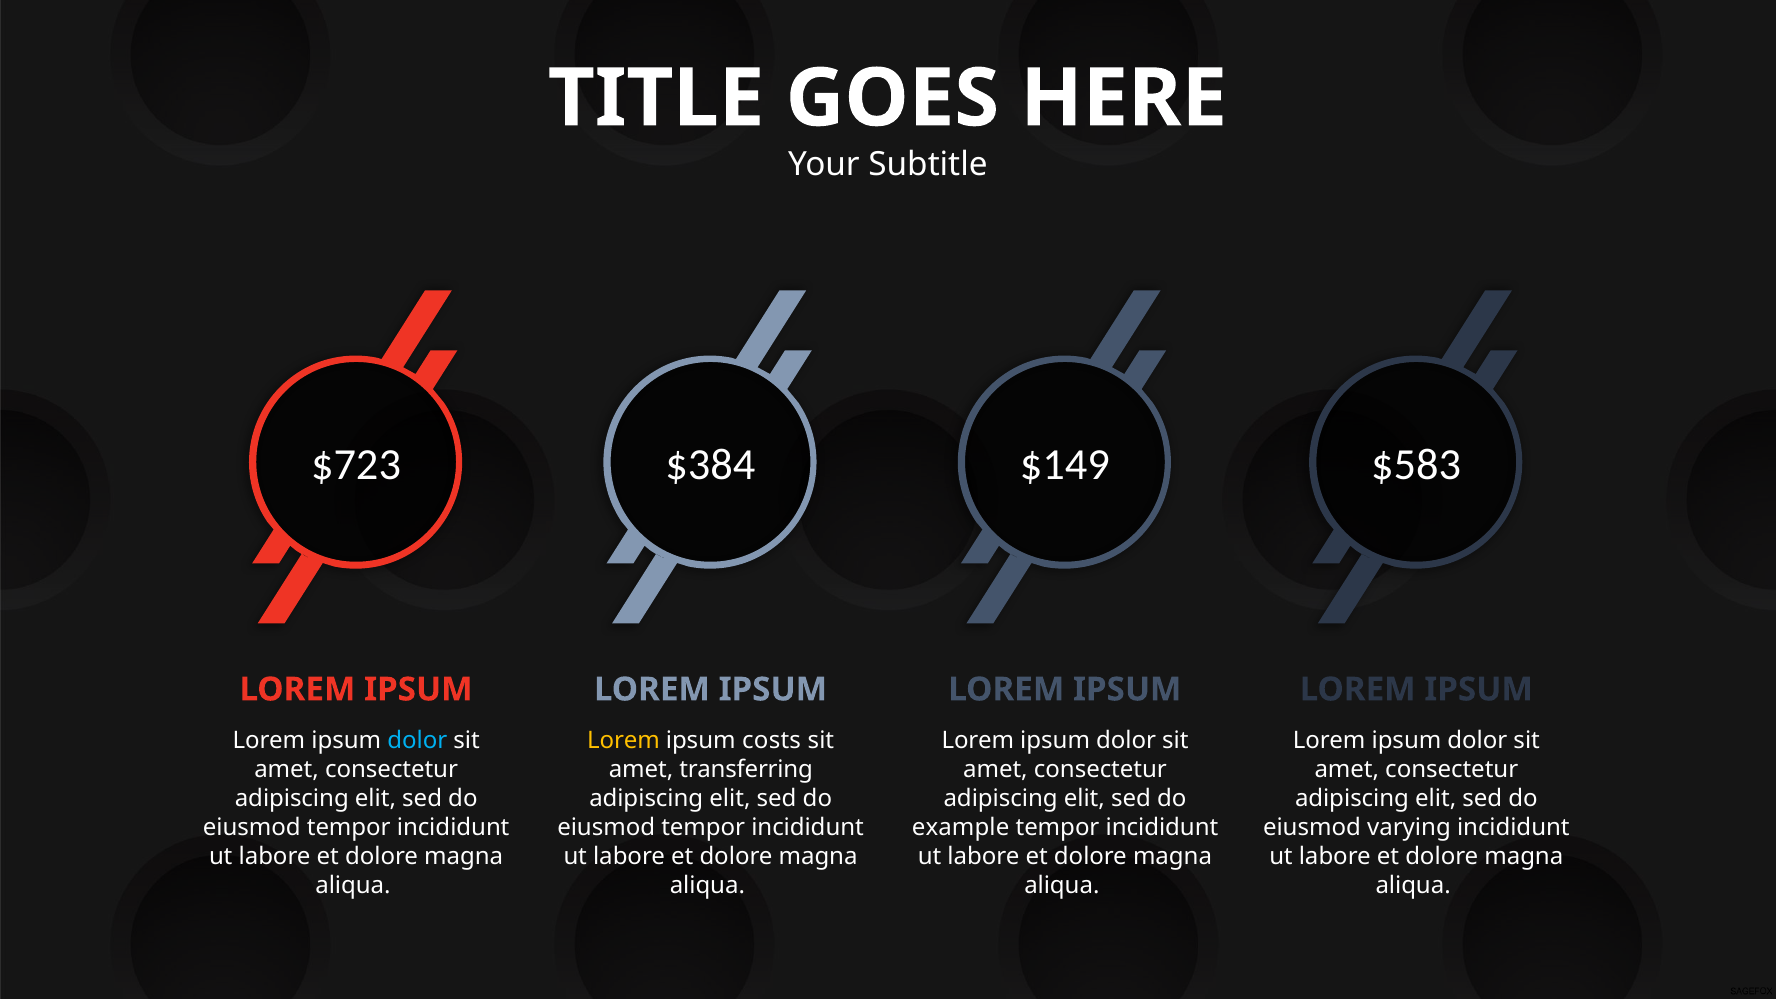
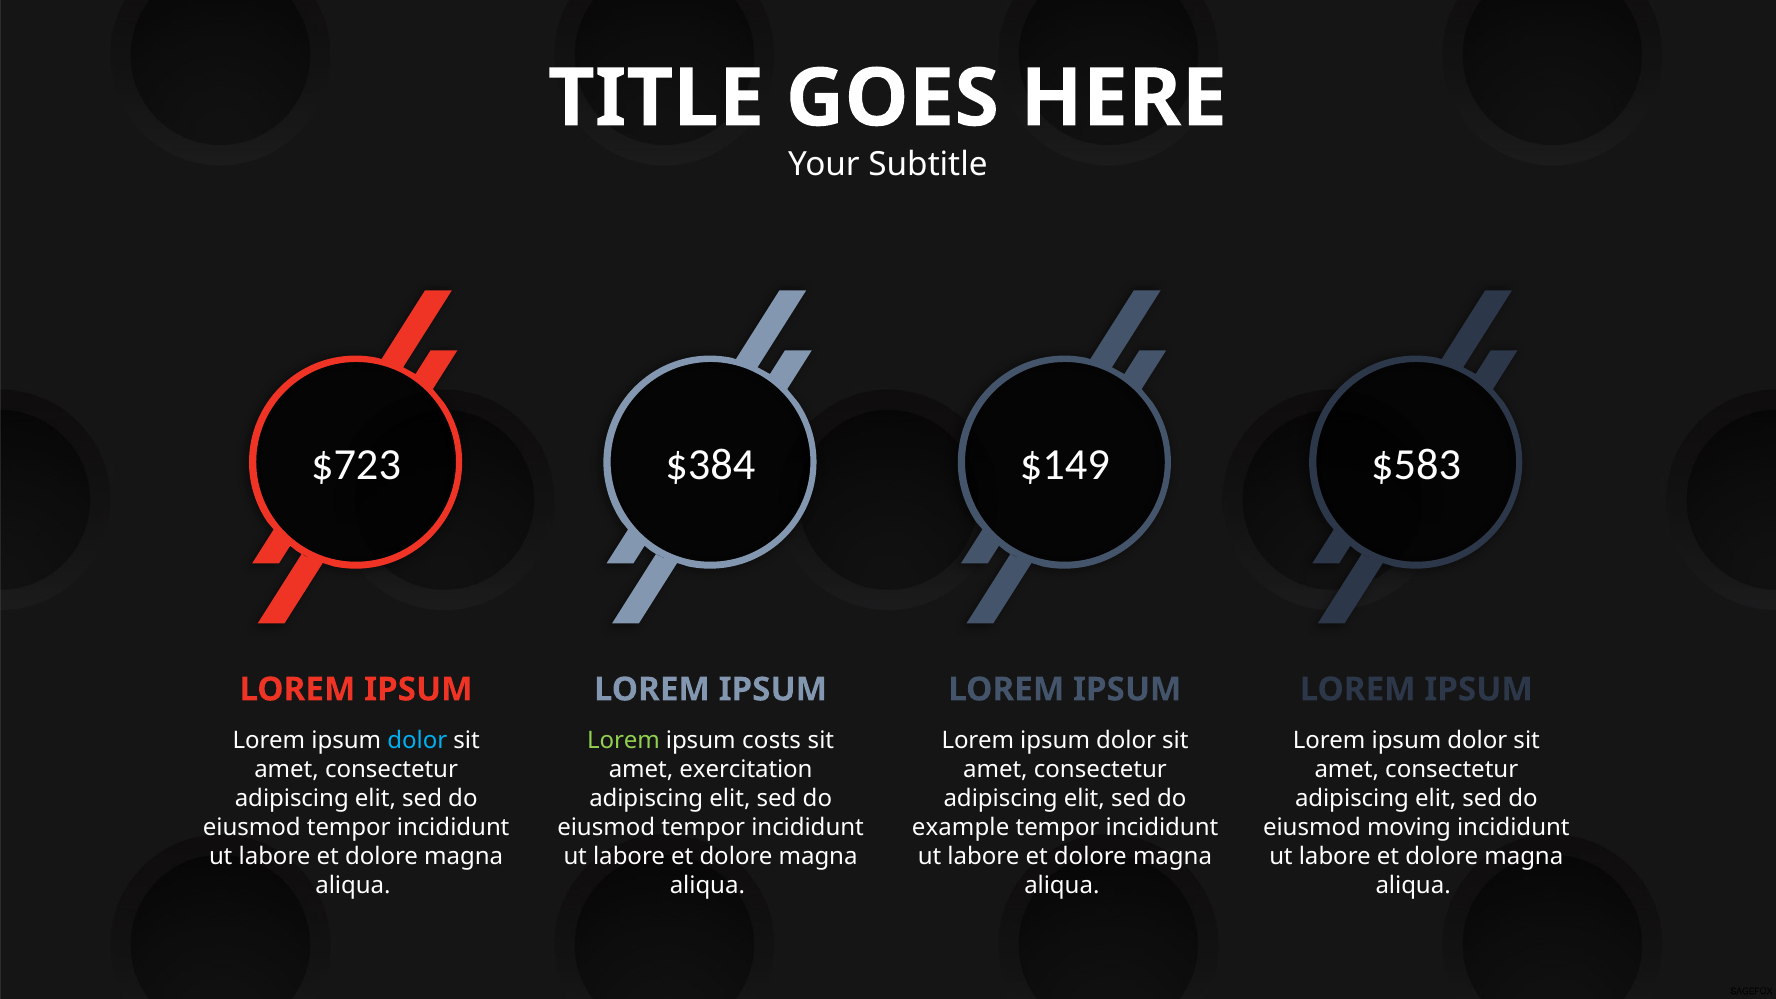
Lorem colour: yellow -> light green (624, 741)
transferring: transferring -> exercitation (746, 770)
varying: varying -> moving (1409, 828)
